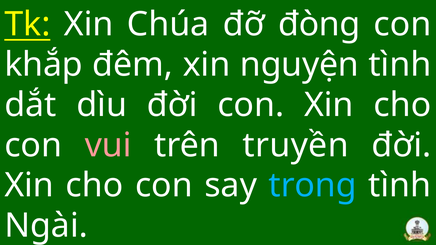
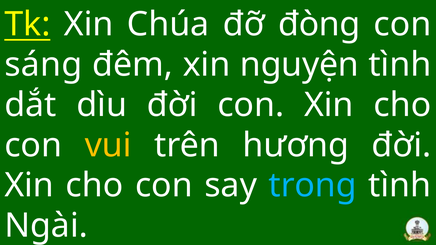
khắp: khắp -> sáng (43, 65)
vui colour: pink -> yellow (108, 145)
truyền: truyền -> hương (296, 145)
